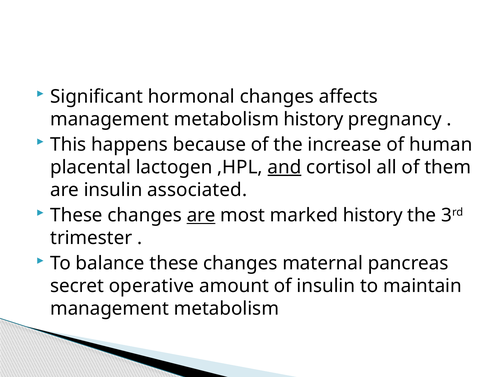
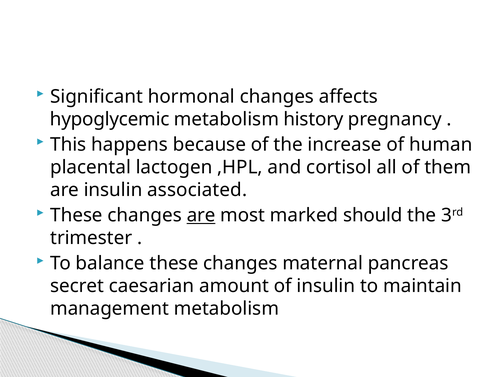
management: management -> hypoglycemic (110, 119)
and underline: present -> none (284, 167)
marked history: history -> should (373, 215)
operative: operative -> caesarian (151, 286)
